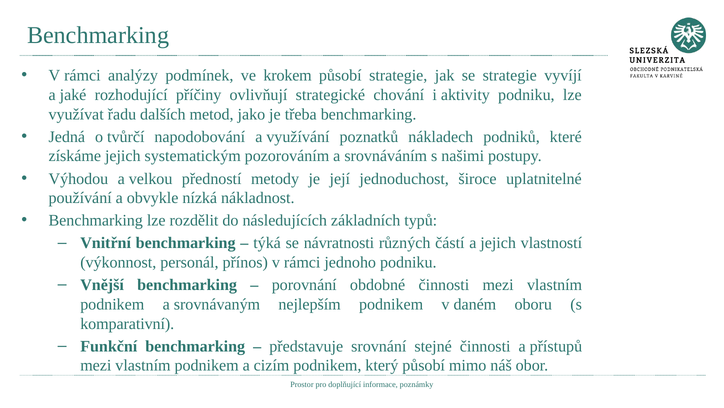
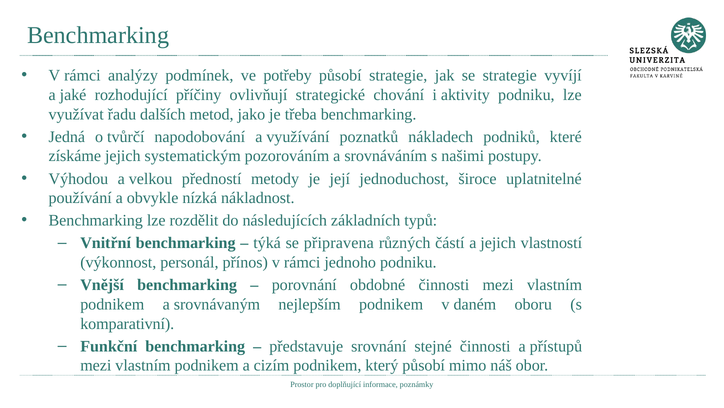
krokem: krokem -> potřeby (288, 75)
návratnosti: návratnosti -> připravena (339, 243)
